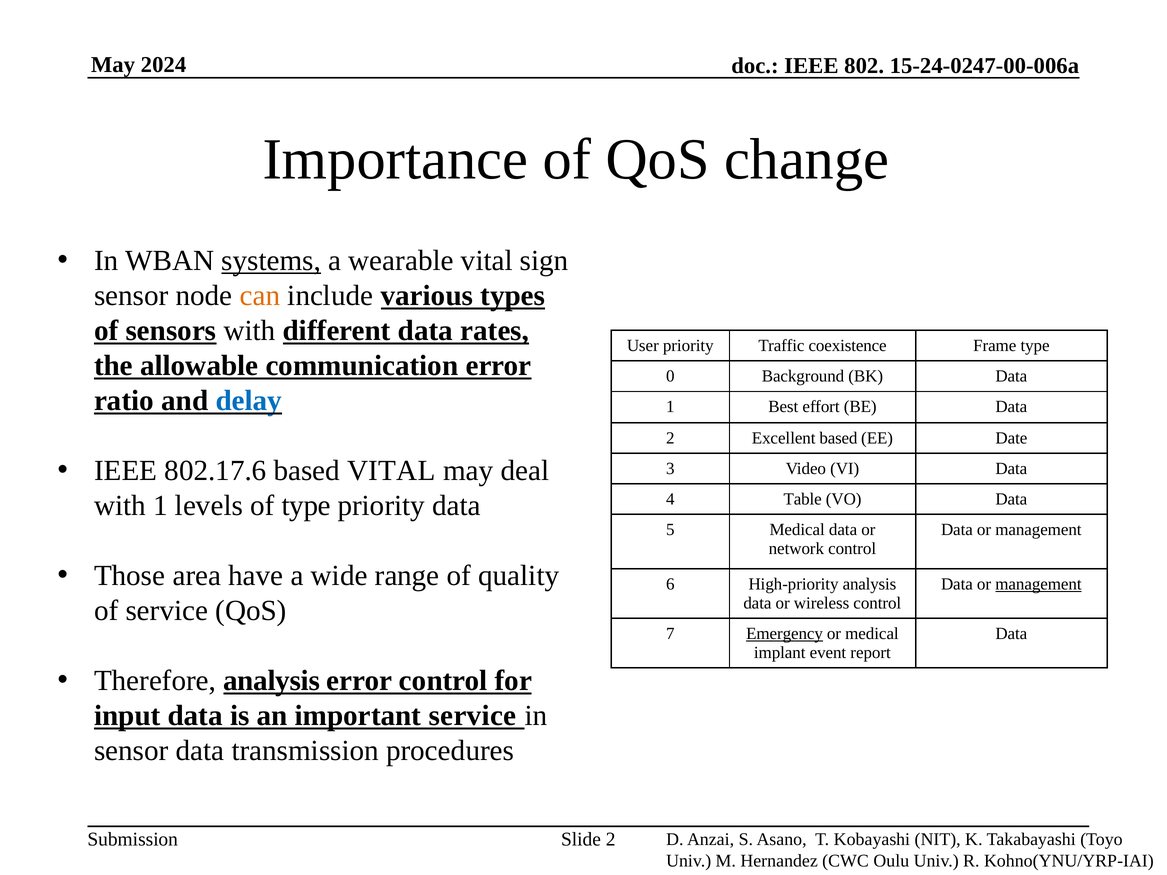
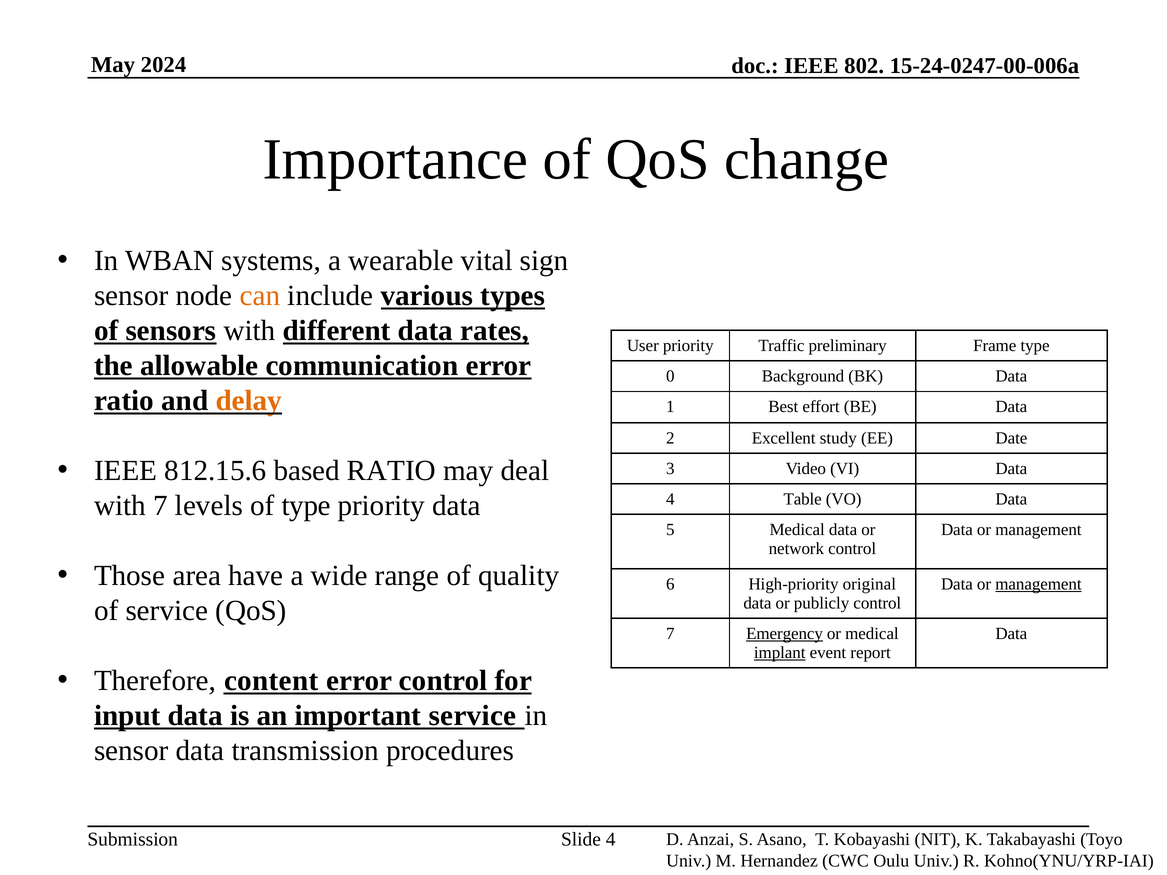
systems underline: present -> none (271, 261)
coexistence: coexistence -> preliminary (848, 346)
delay colour: blue -> orange (249, 401)
Excellent based: based -> study (838, 438)
802.17.6: 802.17.6 -> 812.15.6 (215, 471)
based VITAL: VITAL -> RATIO (391, 471)
with 1: 1 -> 7 (161, 506)
High-priority analysis: analysis -> original (869, 584)
wireless: wireless -> publicly (822, 603)
implant underline: none -> present (780, 653)
Therefore analysis: analysis -> content (271, 681)
Slide 2: 2 -> 4 (611, 839)
